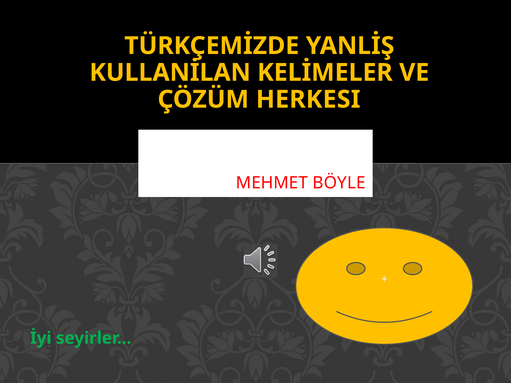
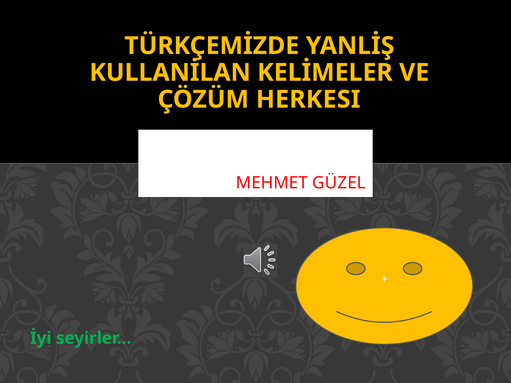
BÖYLE: BÖYLE -> GÜZEL (339, 183)
